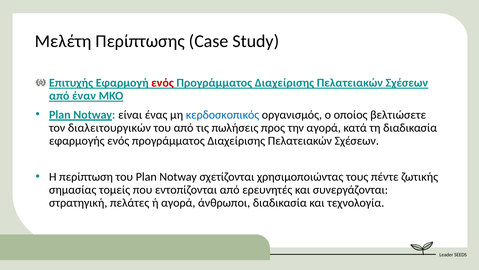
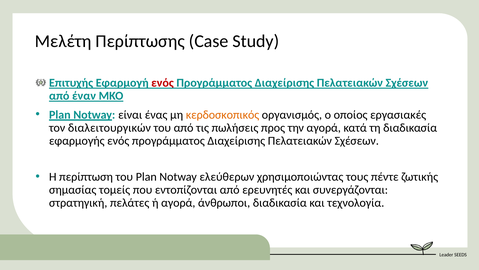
κερδοσκοπικός colour: blue -> orange (223, 115)
βελτιώσετε: βελτιώσετε -> εργασιακές (398, 115)
σχετίζονται: σχετίζονται -> ελεύθερων (227, 176)
